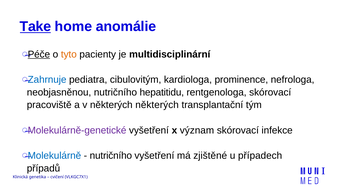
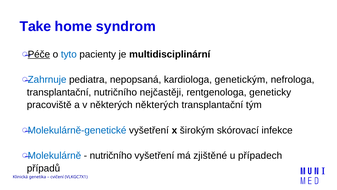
Take underline: present -> none (35, 27)
anomálie: anomálie -> syndrom (126, 27)
tyto colour: orange -> blue (69, 54)
cibulovitým: cibulovitým -> nepopsaná (136, 79)
prominence: prominence -> genetickým (241, 79)
neobjasněnou: neobjasněnou -> transplantační (59, 92)
hepatitidu: hepatitidu -> nejčastěji (162, 92)
rentgenologa skórovací: skórovací -> geneticky (270, 92)
Molekulárně-genetické colour: purple -> blue (77, 130)
význam: význam -> širokým (197, 130)
